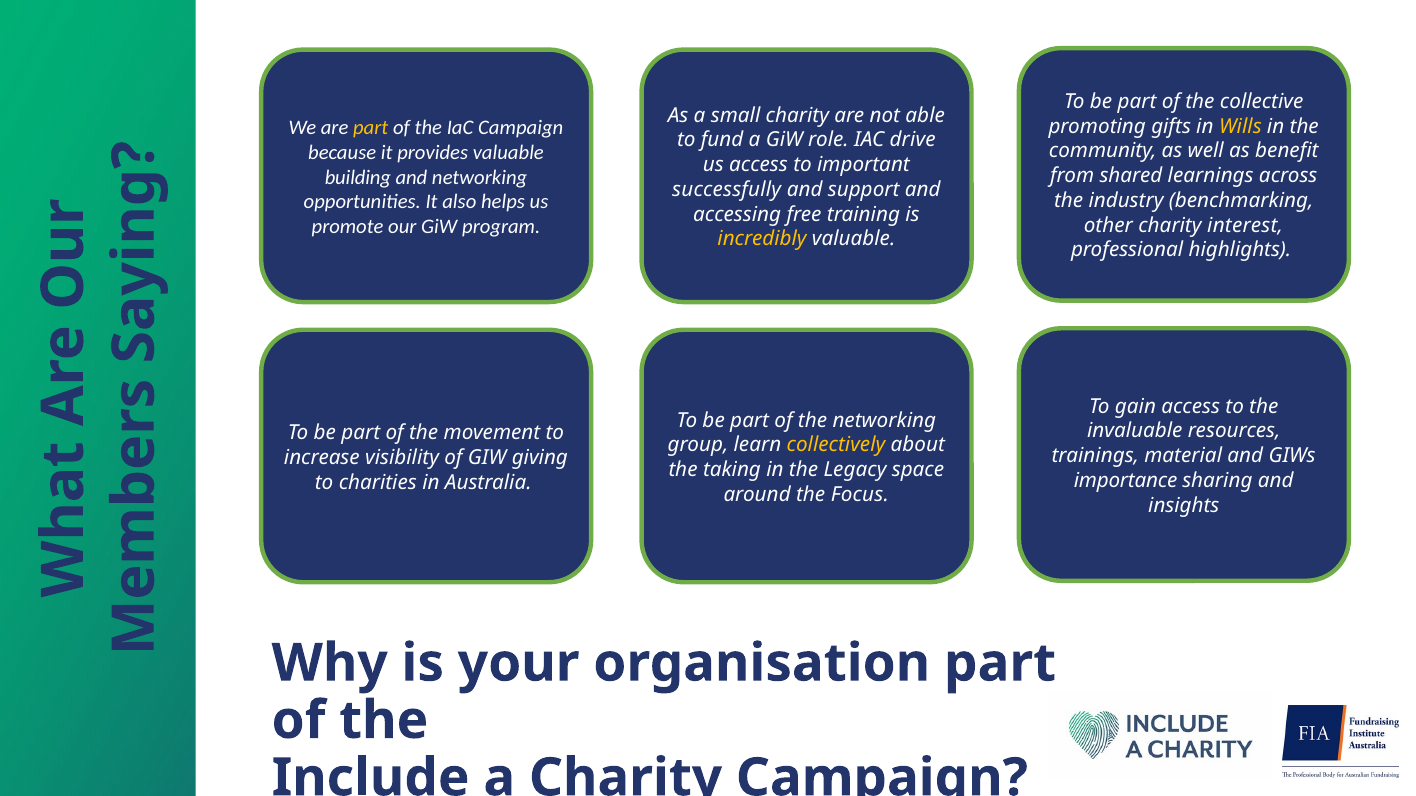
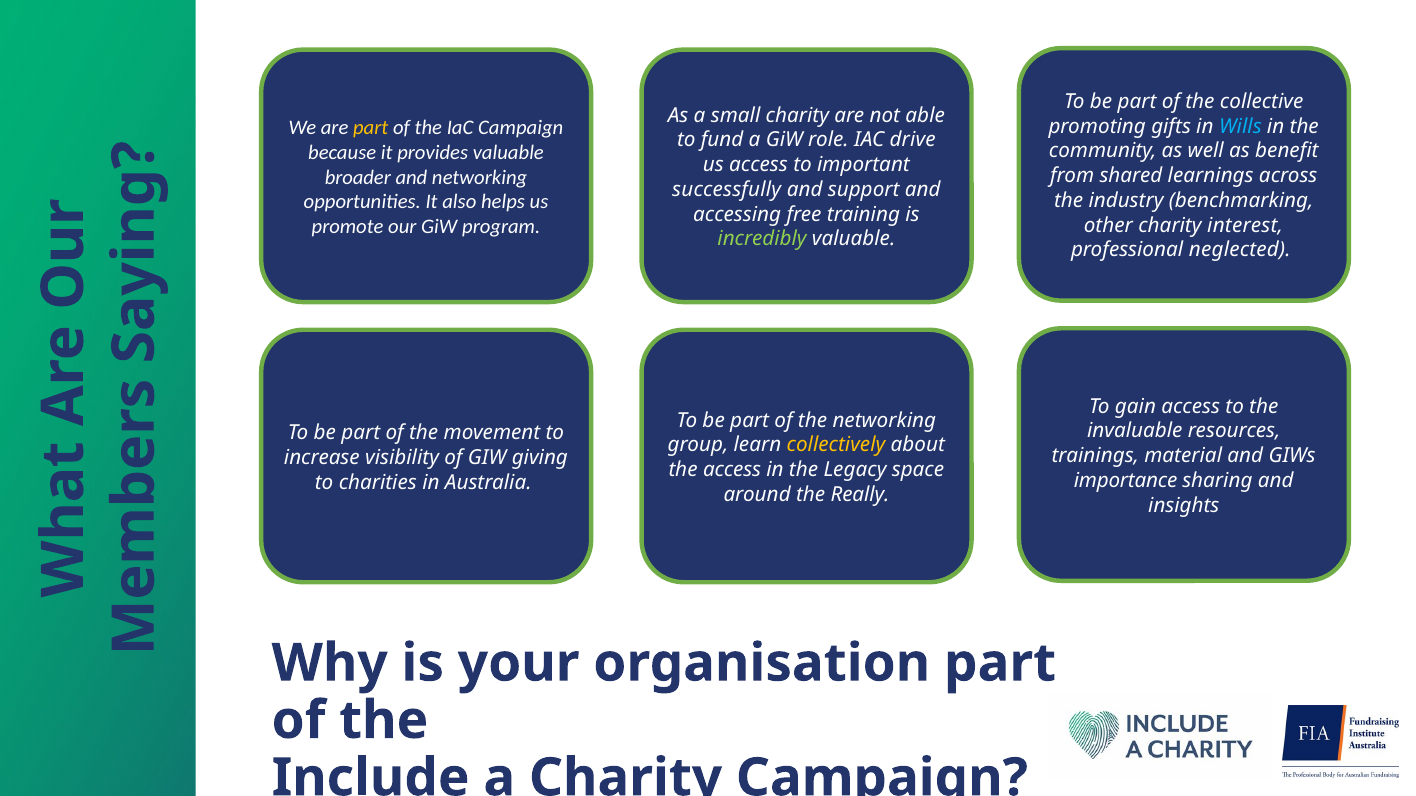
Wills colour: yellow -> light blue (1240, 126)
building: building -> broader (358, 177)
incredibly colour: yellow -> light green (762, 239)
highlights: highlights -> neglected (1240, 250)
the taking: taking -> access (732, 470)
Focus: Focus -> Really (860, 495)
